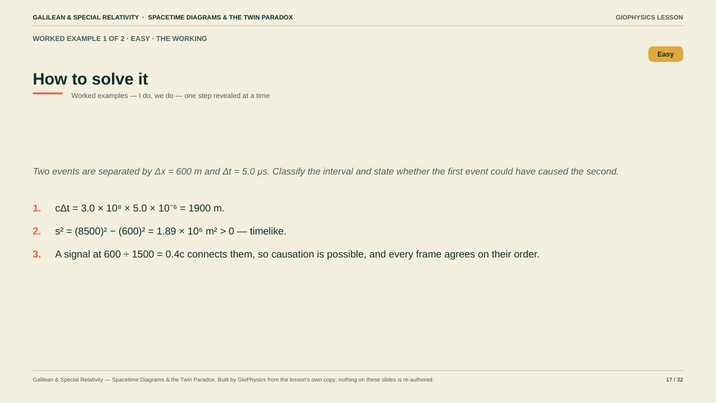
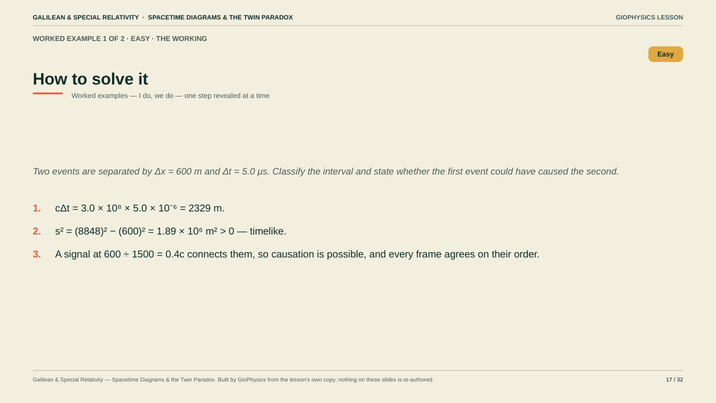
1900: 1900 -> 2329 (200, 208)
8500)²: 8500)² -> 8848)² (91, 231)
